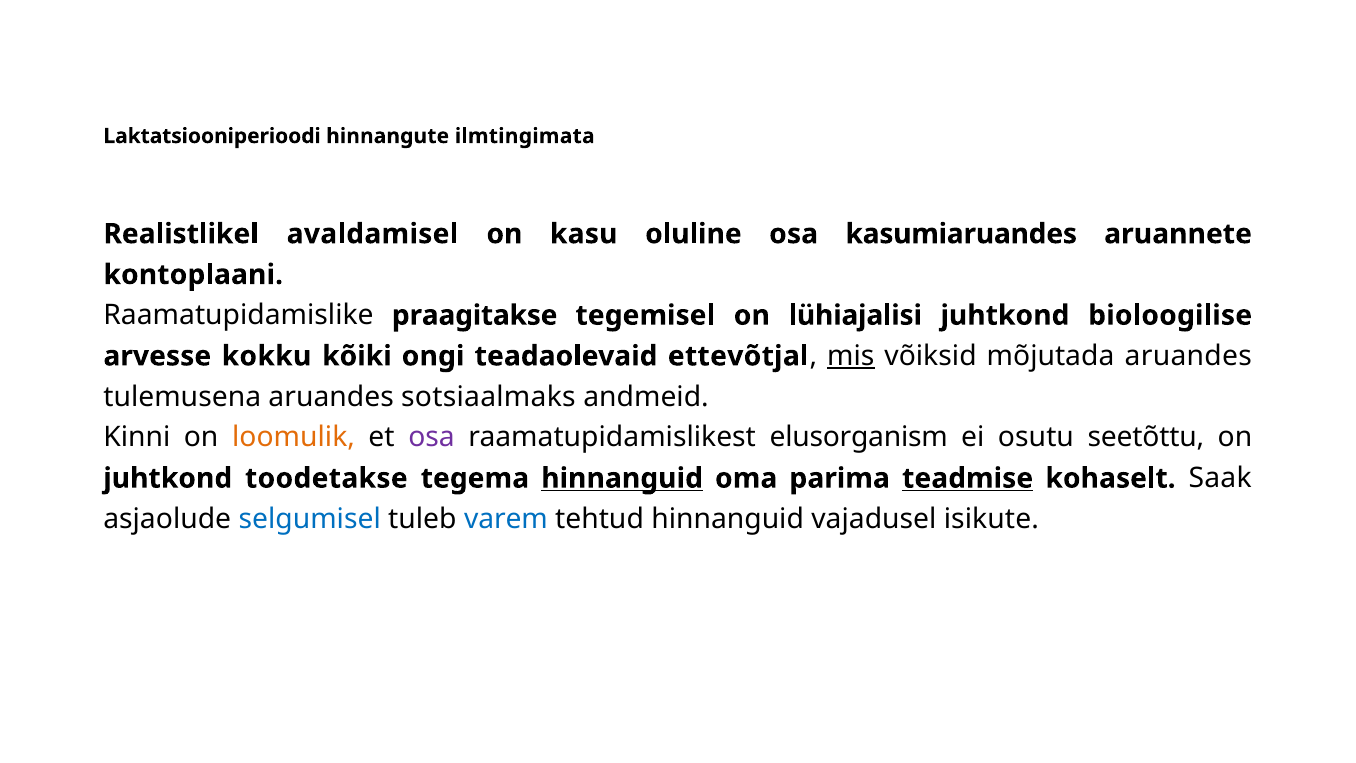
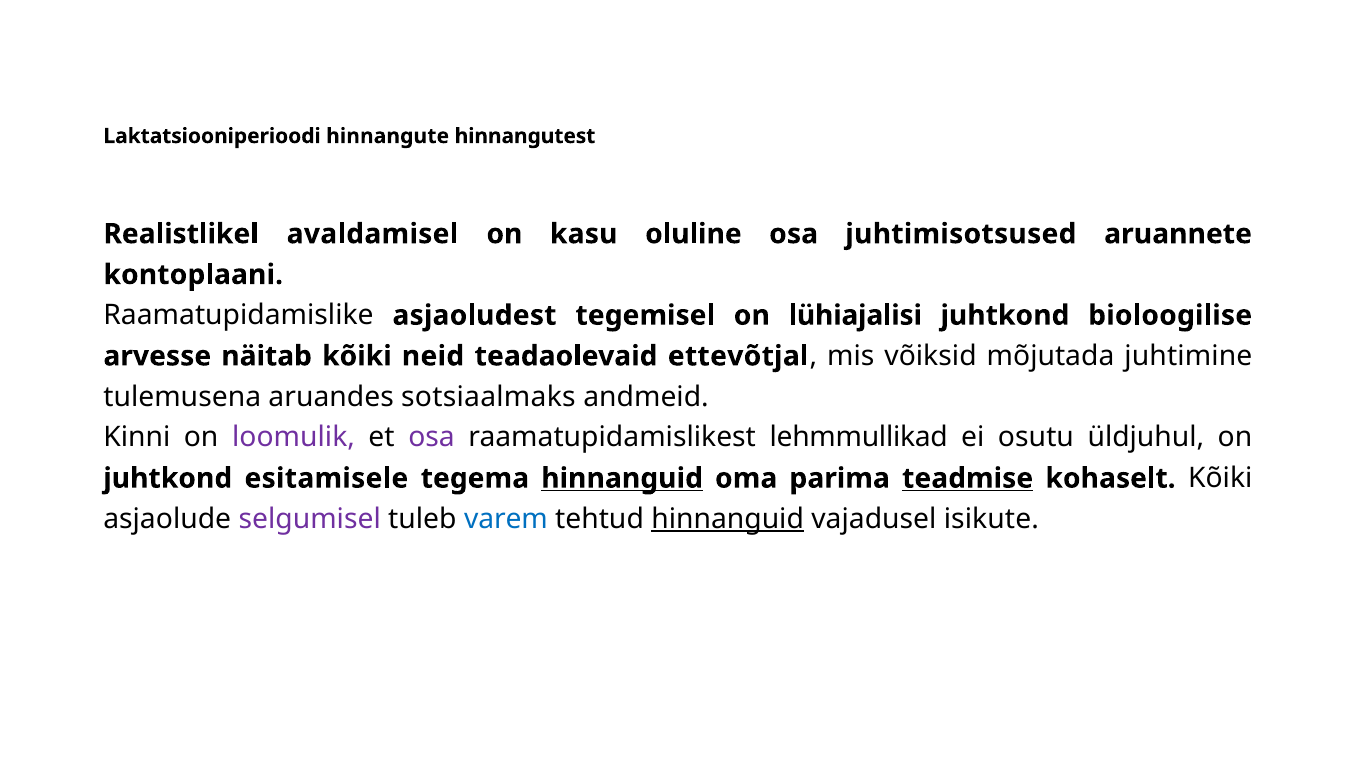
ilmtingimata: ilmtingimata -> hinnangutest (525, 136)
kasumiaruandes: kasumiaruandes -> juhtimisotsused (961, 234)
praagitakse: praagitakse -> asjaoludest (474, 315)
kokku: kokku -> näitab (267, 356)
ongi: ongi -> neid (433, 356)
mis underline: present -> none (851, 356)
mõjutada aruandes: aruandes -> juhtimine (1188, 356)
loomulik colour: orange -> purple (294, 437)
elusorganism: elusorganism -> lehmmullikad (859, 437)
seetõttu: seetõttu -> üldjuhul (1146, 437)
toodetakse: toodetakse -> esitamisele (326, 478)
kohaselt Saak: Saak -> Kõiki (1220, 478)
selgumisel colour: blue -> purple (310, 519)
hinnanguid underline: none -> present (728, 519)
